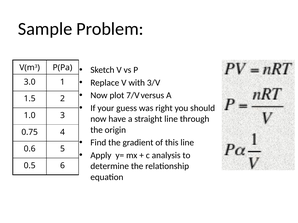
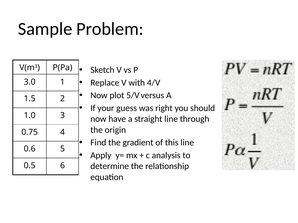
3/V: 3/V -> 4/V (154, 83)
7/V: 7/V -> 5/V (133, 96)
